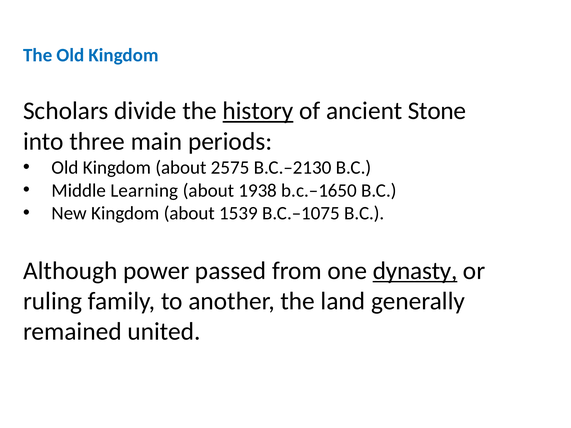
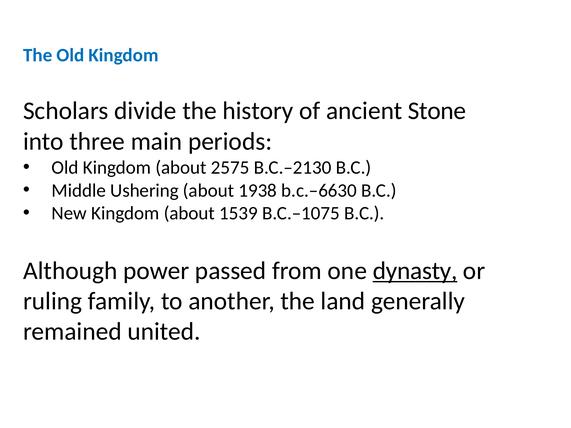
history underline: present -> none (258, 111)
Learning: Learning -> Ushering (144, 191)
b.c.–1650: b.c.–1650 -> b.c.–6630 (319, 191)
